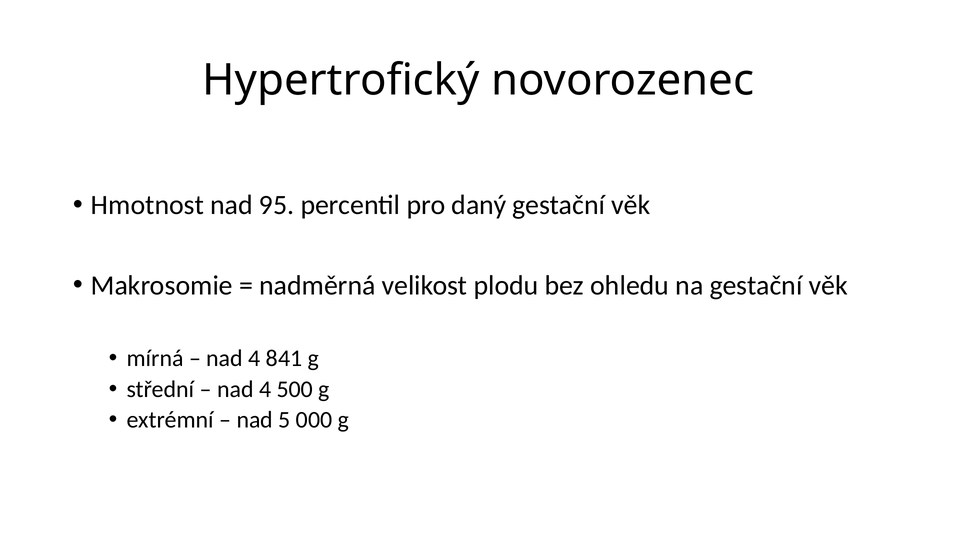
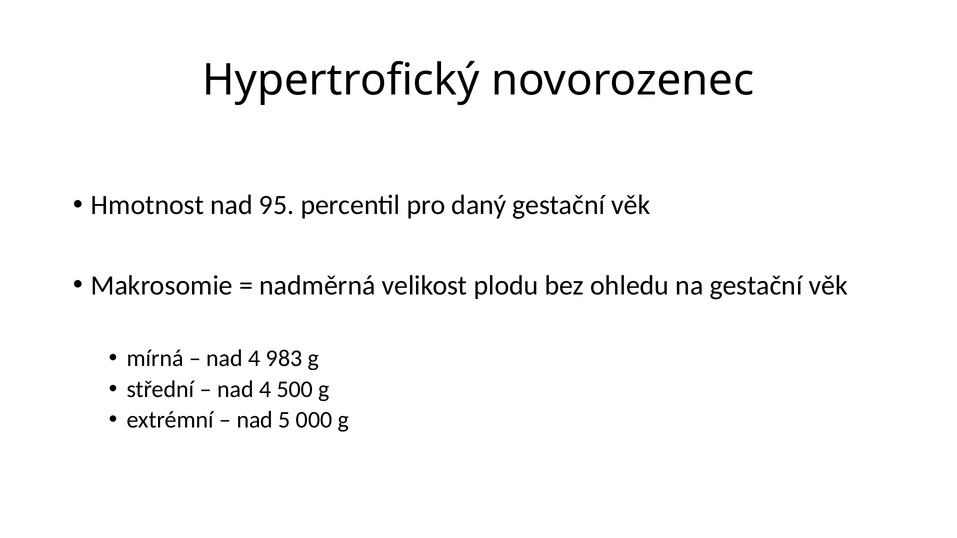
841: 841 -> 983 (284, 359)
